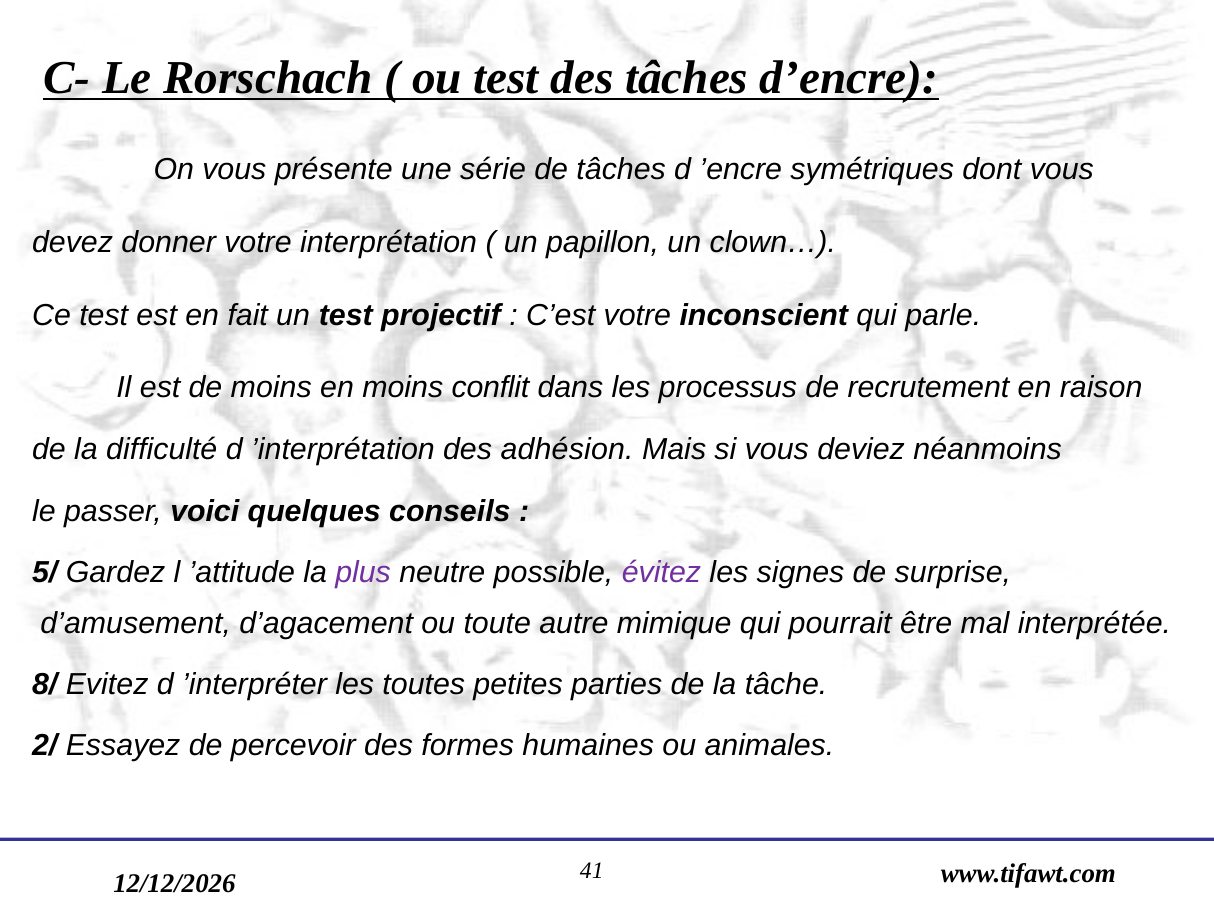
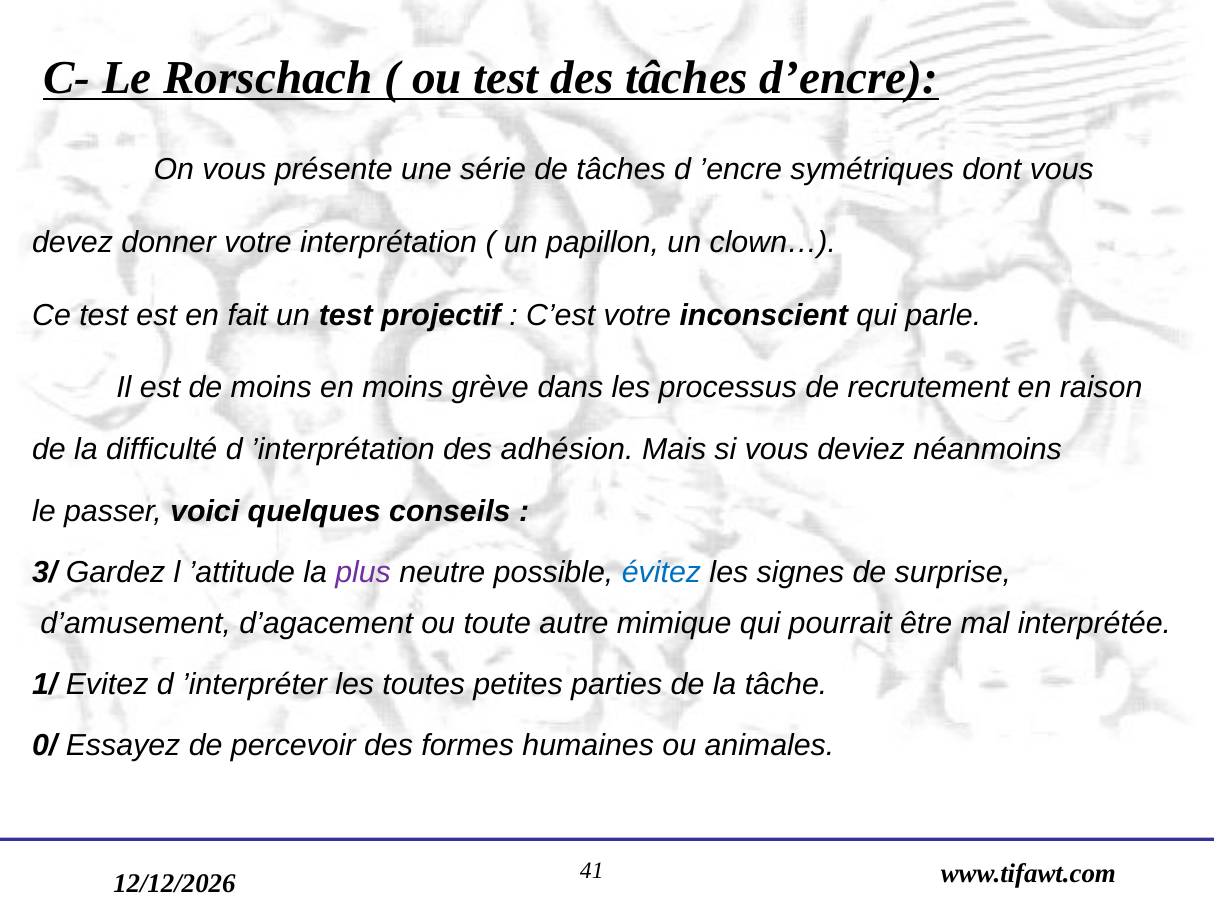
conflit: conflit -> grève (490, 388)
5/: 5/ -> 3/ (45, 573)
évitez colour: purple -> blue (661, 573)
8/: 8/ -> 1/ (45, 685)
2/: 2/ -> 0/ (45, 746)
